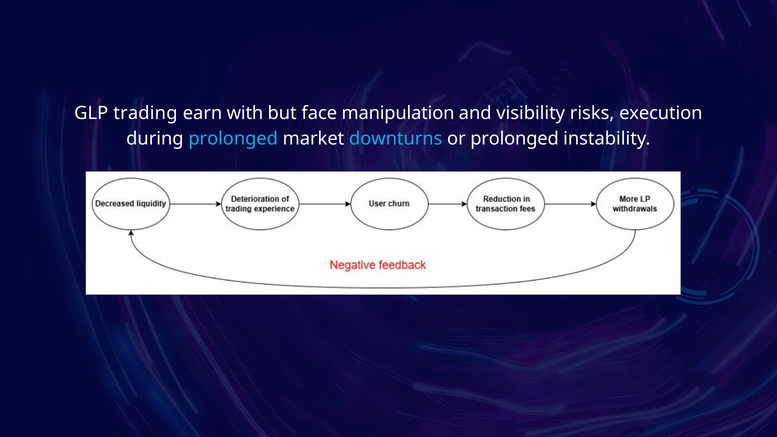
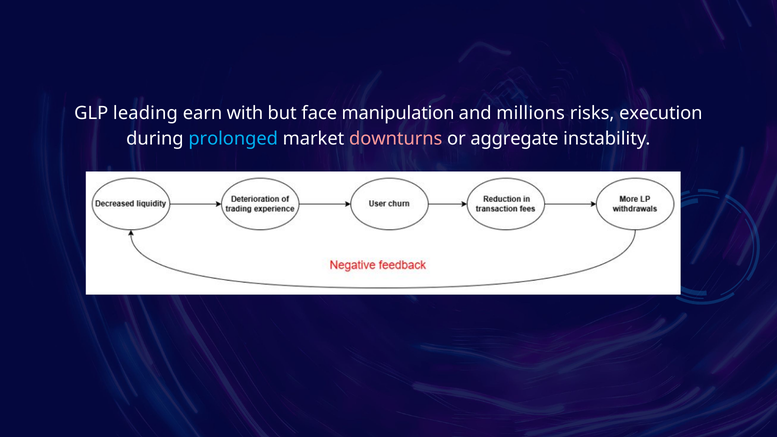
trading: trading -> leading (145, 113)
visibility: visibility -> millions (531, 113)
downturns colour: light blue -> pink (396, 139)
or prolonged: prolonged -> aggregate (515, 139)
